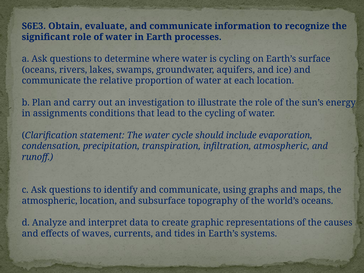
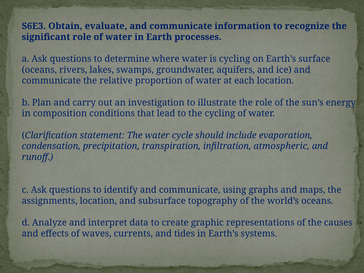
assignments: assignments -> composition (60, 113)
atmospheric: atmospheric -> assignments (50, 201)
